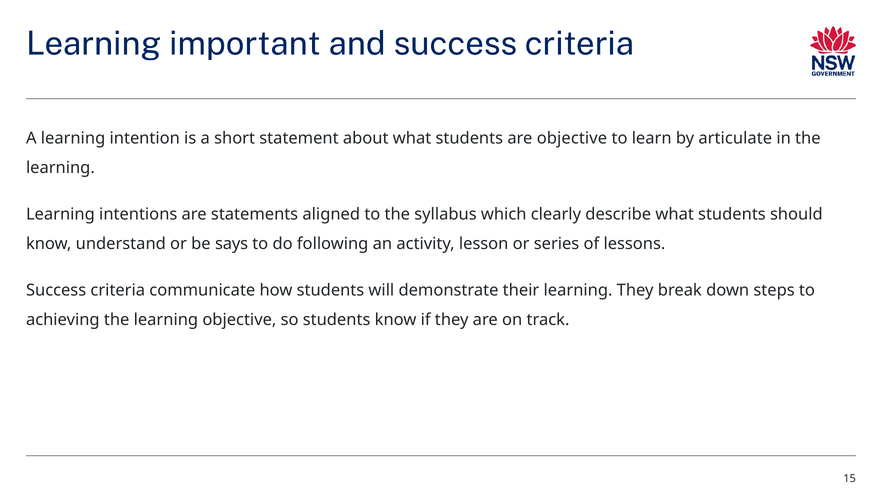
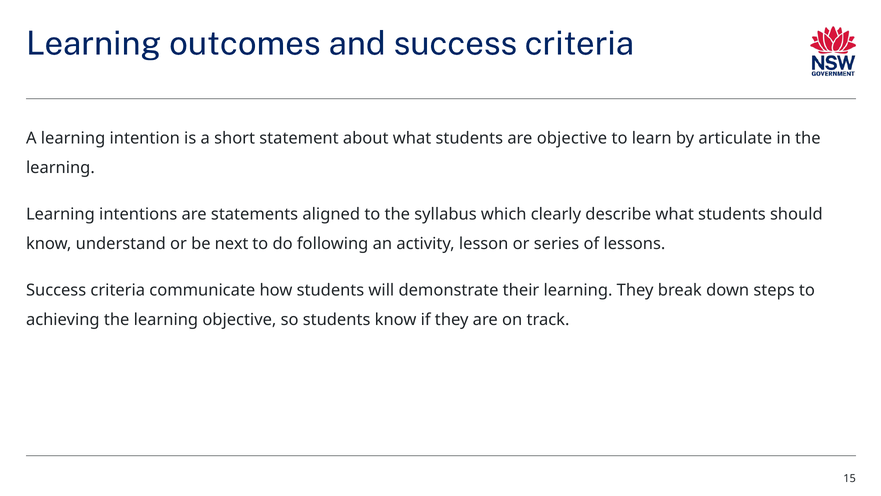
important: important -> outcomes (245, 44)
says: says -> next (232, 244)
